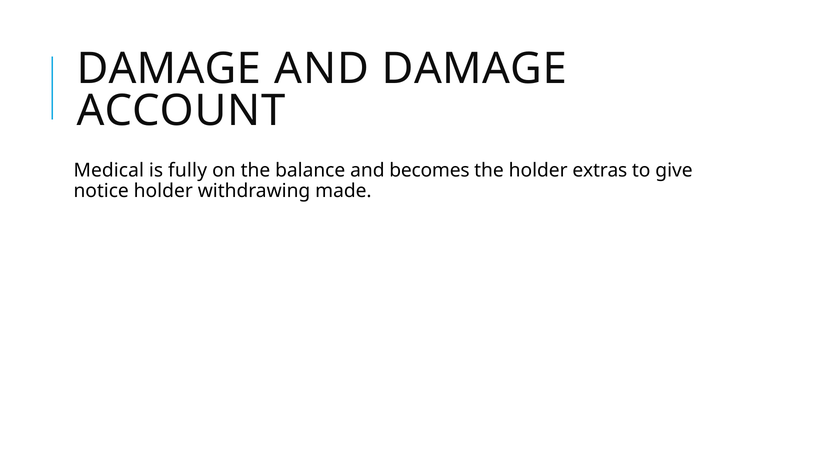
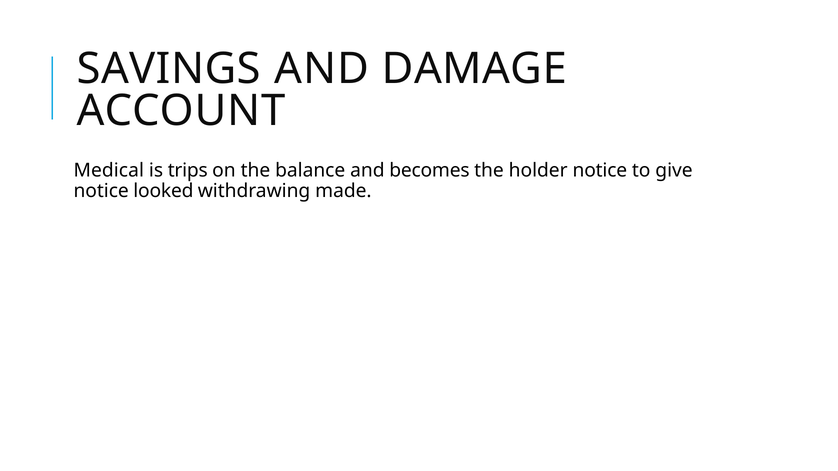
DAMAGE: DAMAGE -> SAVINGS (169, 69)
fully: fully -> trips (188, 171)
holder extras: extras -> notice (600, 171)
notice holder: holder -> looked (163, 191)
